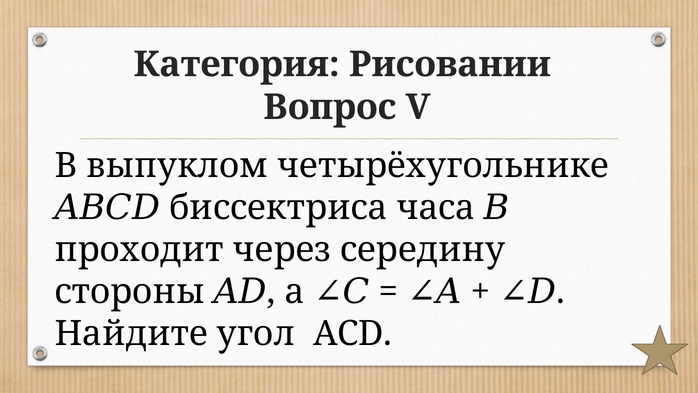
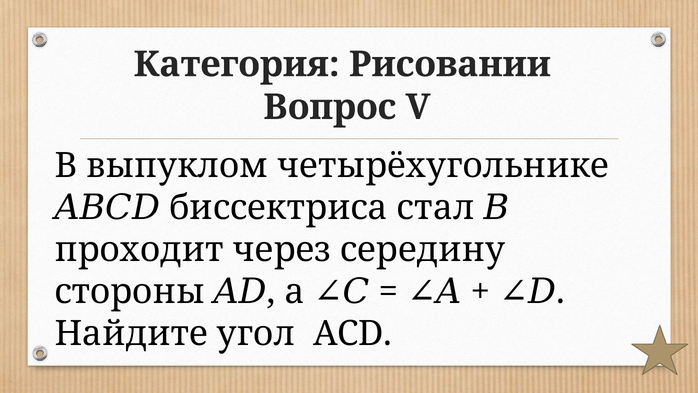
часа: часа -> стал (436, 208)
